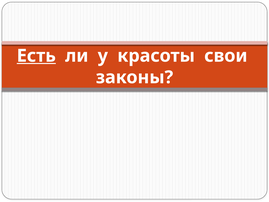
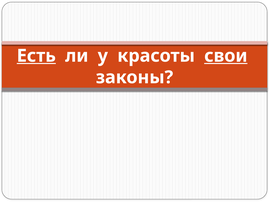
свои underline: none -> present (226, 56)
